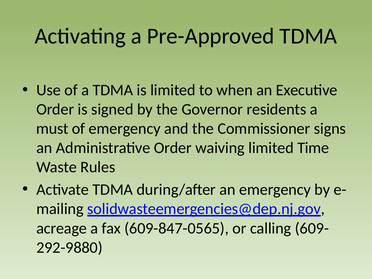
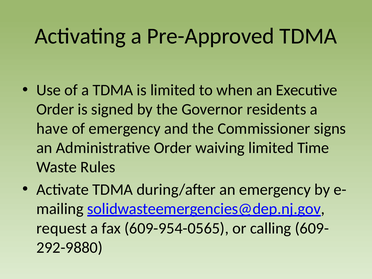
must: must -> have (52, 129)
acreage: acreage -> request (62, 228)
609-847-0565: 609-847-0565 -> 609-954-0565 (177, 228)
